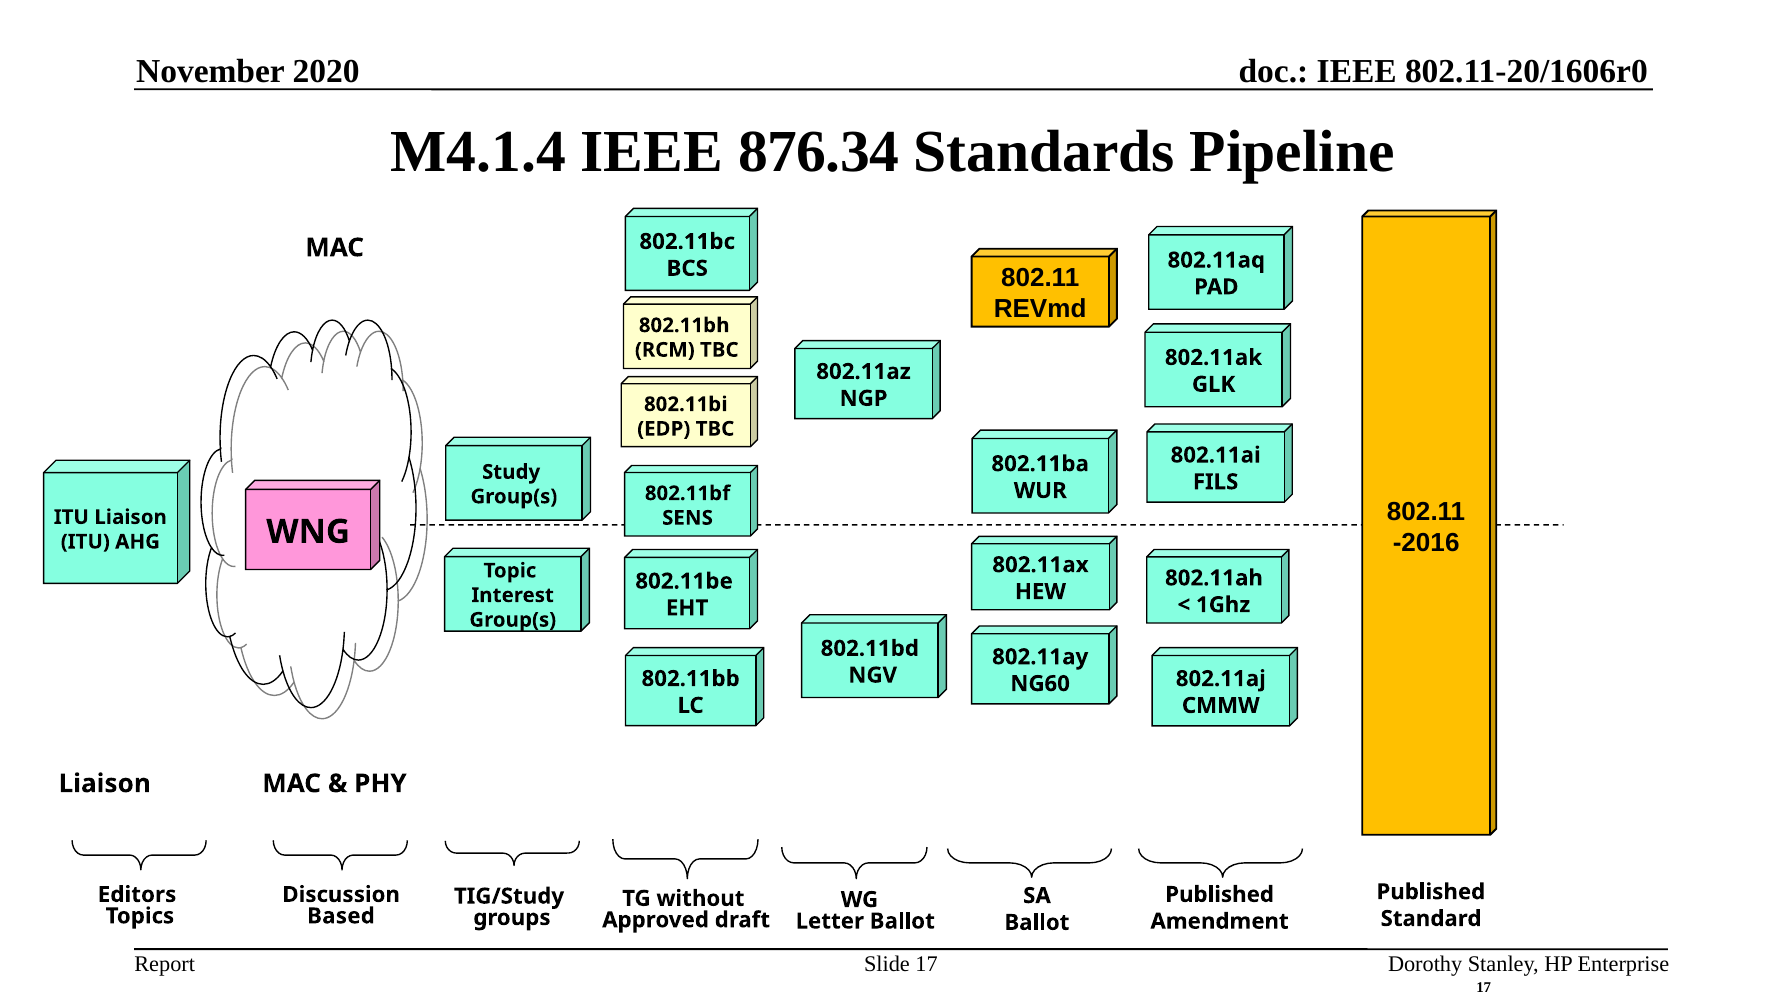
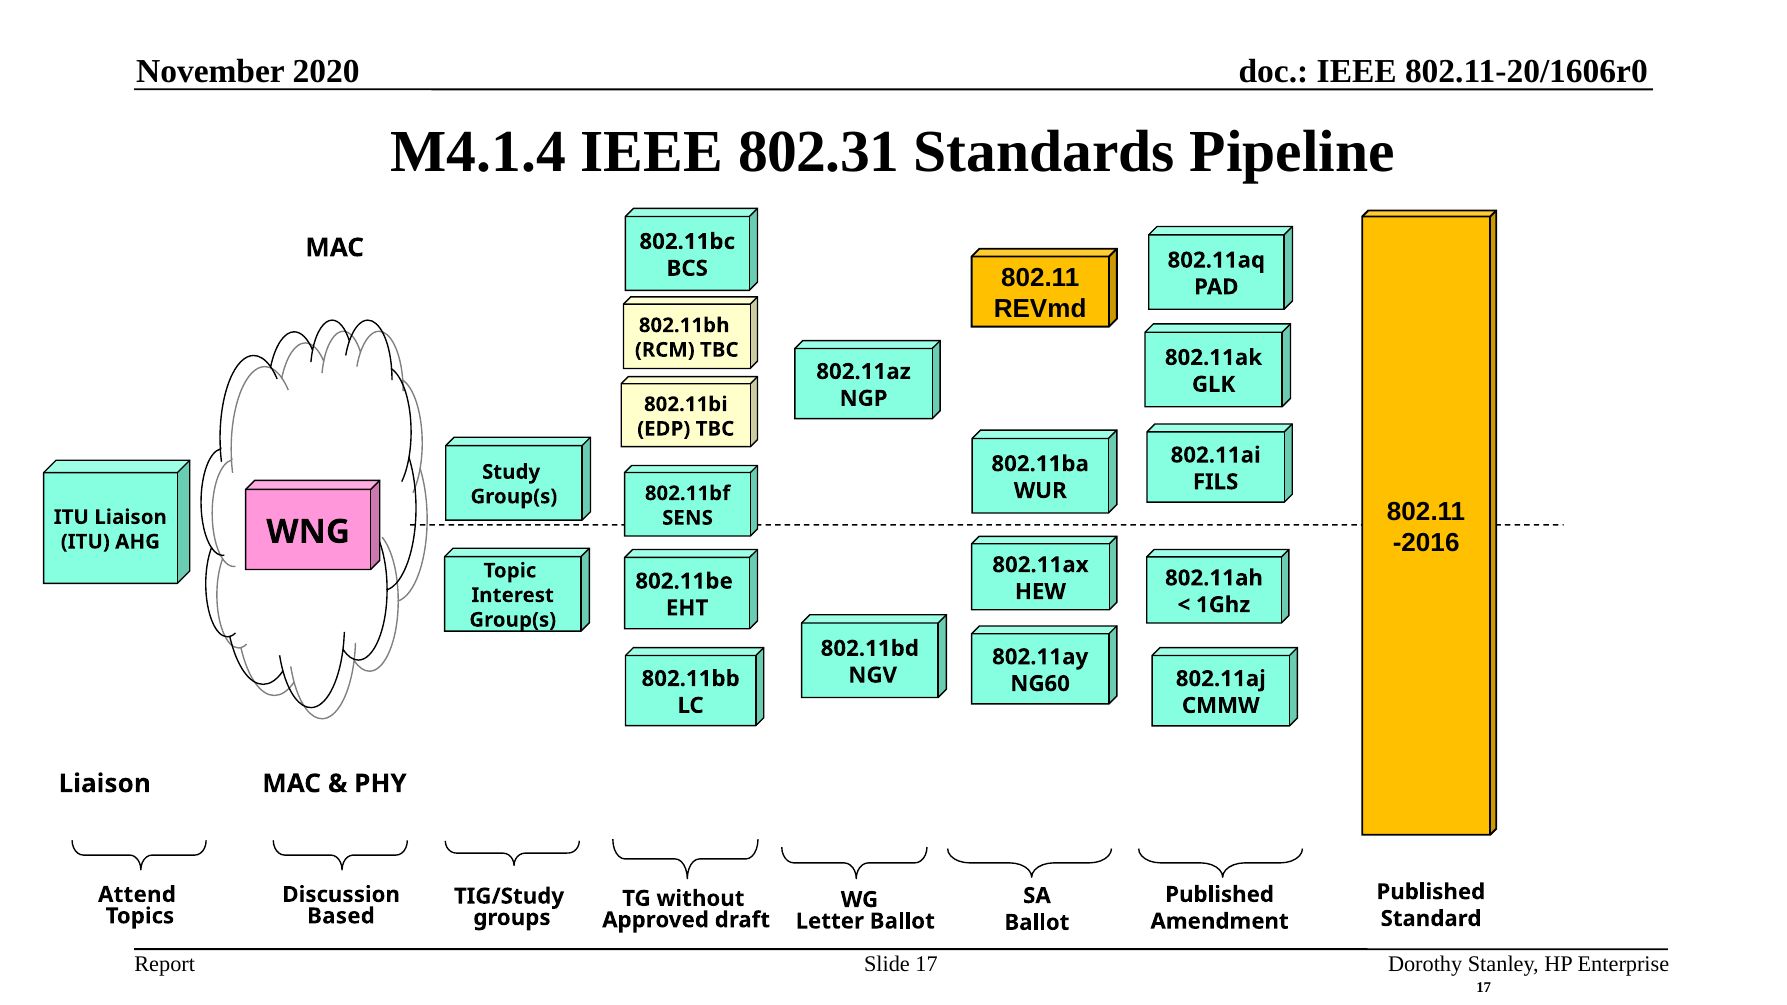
876.34: 876.34 -> 802.31 (819, 152)
Editors: Editors -> Attend (137, 895)
